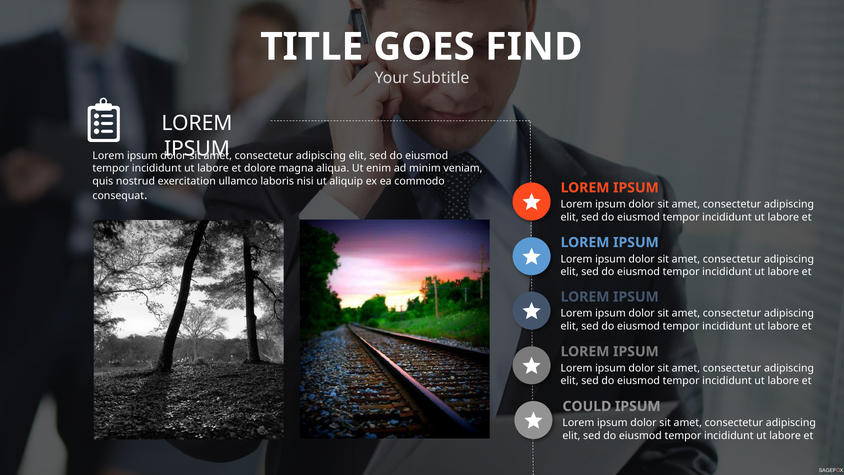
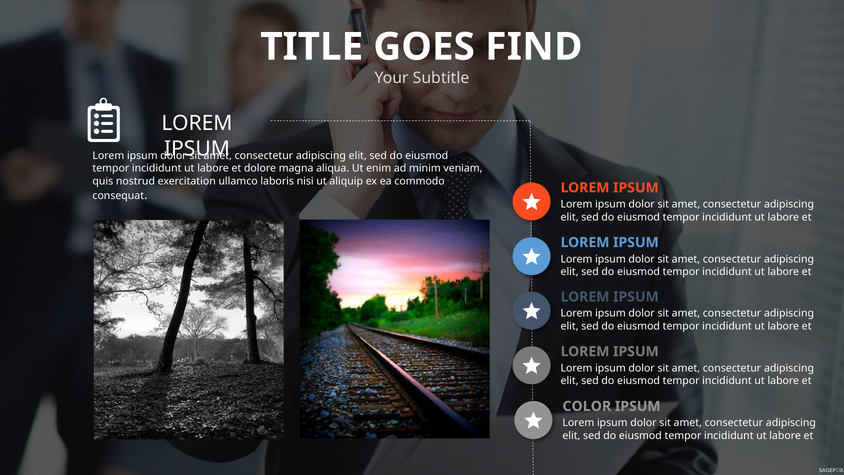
COULD: COULD -> COLOR (587, 406)
